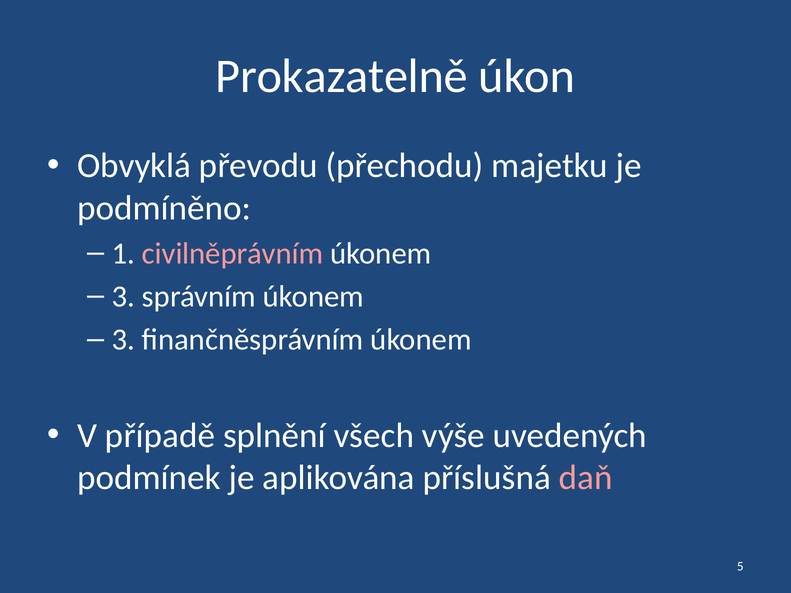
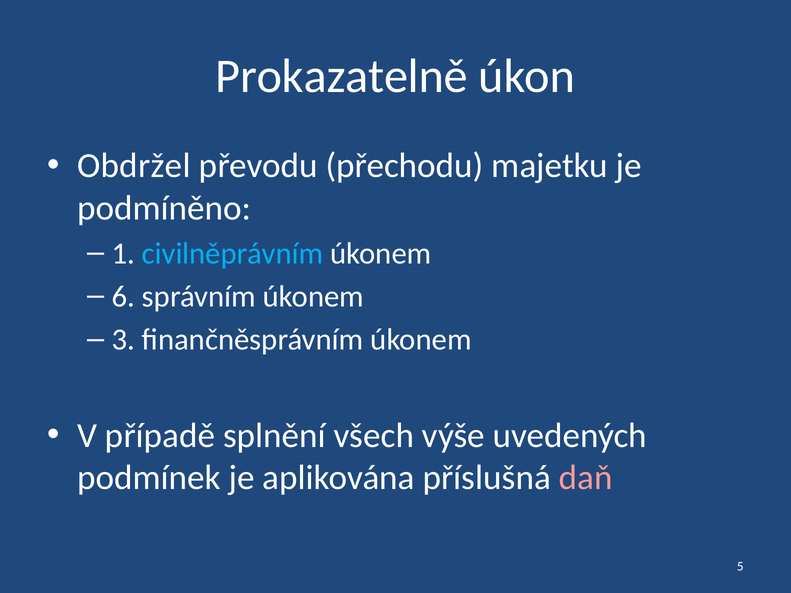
Obvyklá: Obvyklá -> Obdržel (134, 166)
civilněprávním colour: pink -> light blue (233, 254)
3: 3 -> 6 (123, 297)
